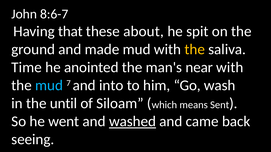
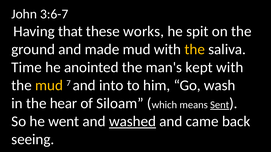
8:6-7: 8:6-7 -> 3:6-7 (54, 14)
about: about -> works (144, 31)
near: near -> kept (199, 68)
mud colour: light blue -> yellow (49, 86)
until: until -> hear (64, 104)
Sent underline: none -> present (220, 105)
